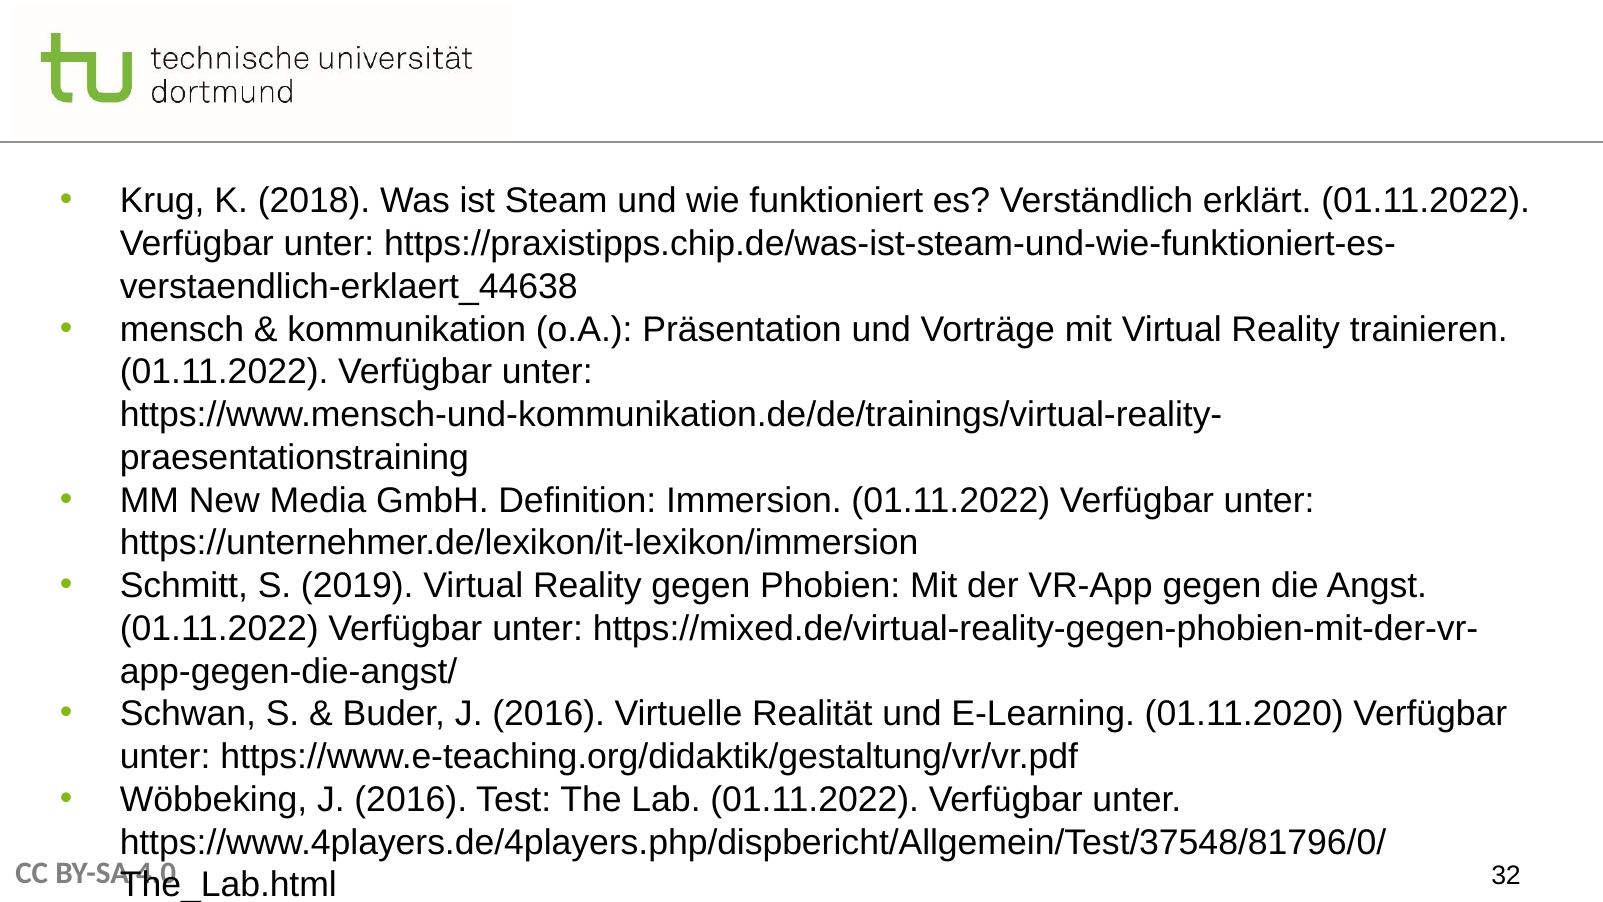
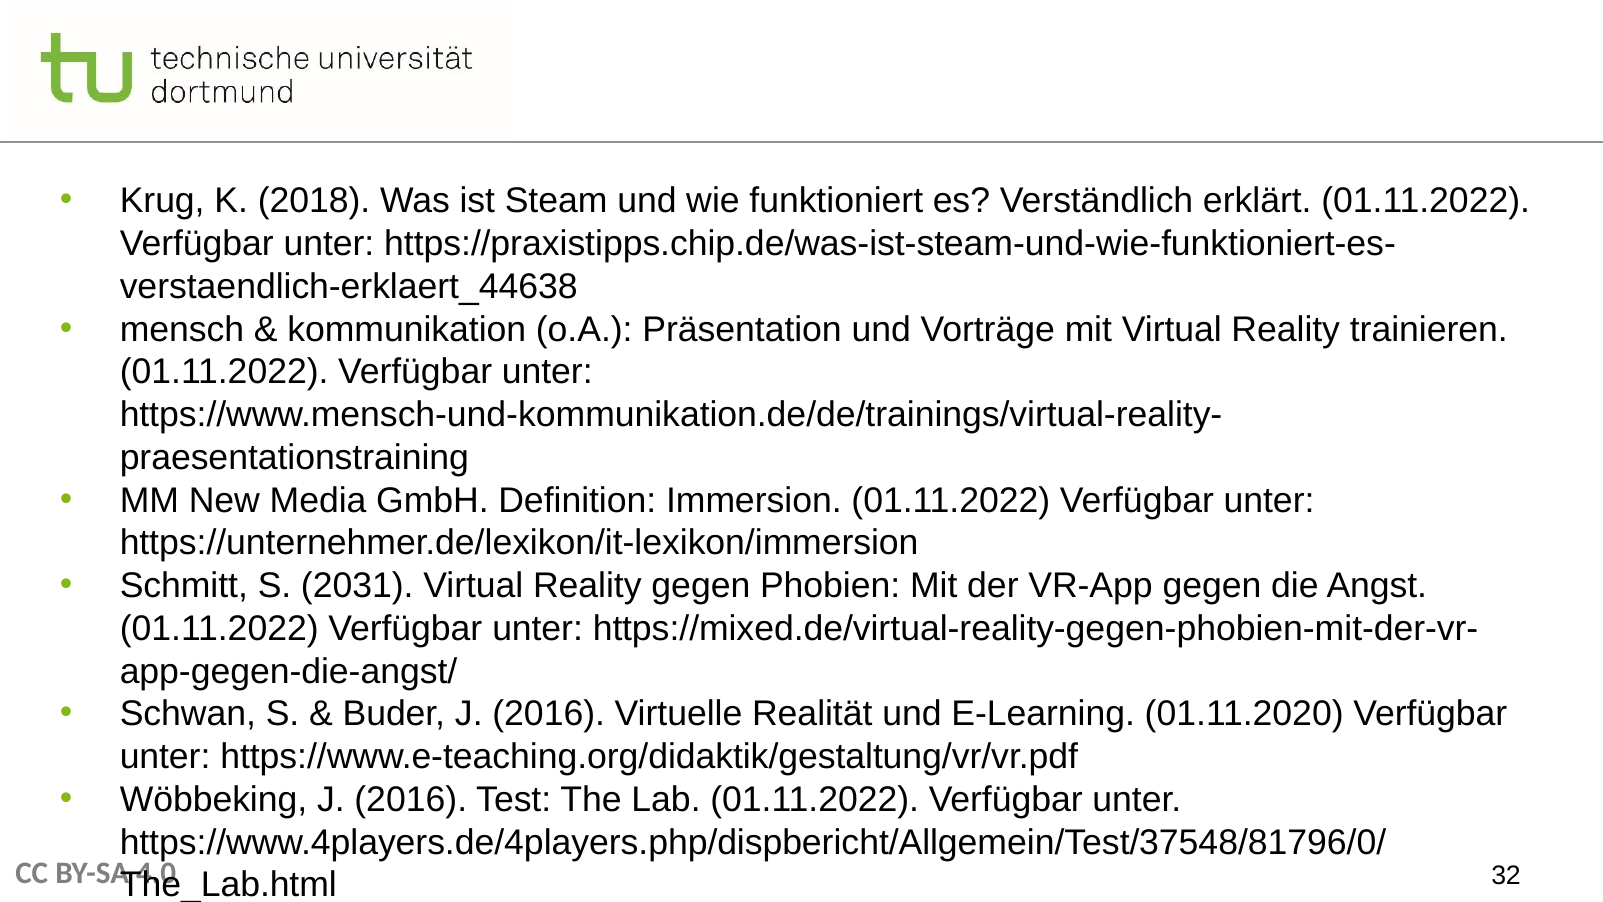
2019: 2019 -> 2031 (357, 586)
